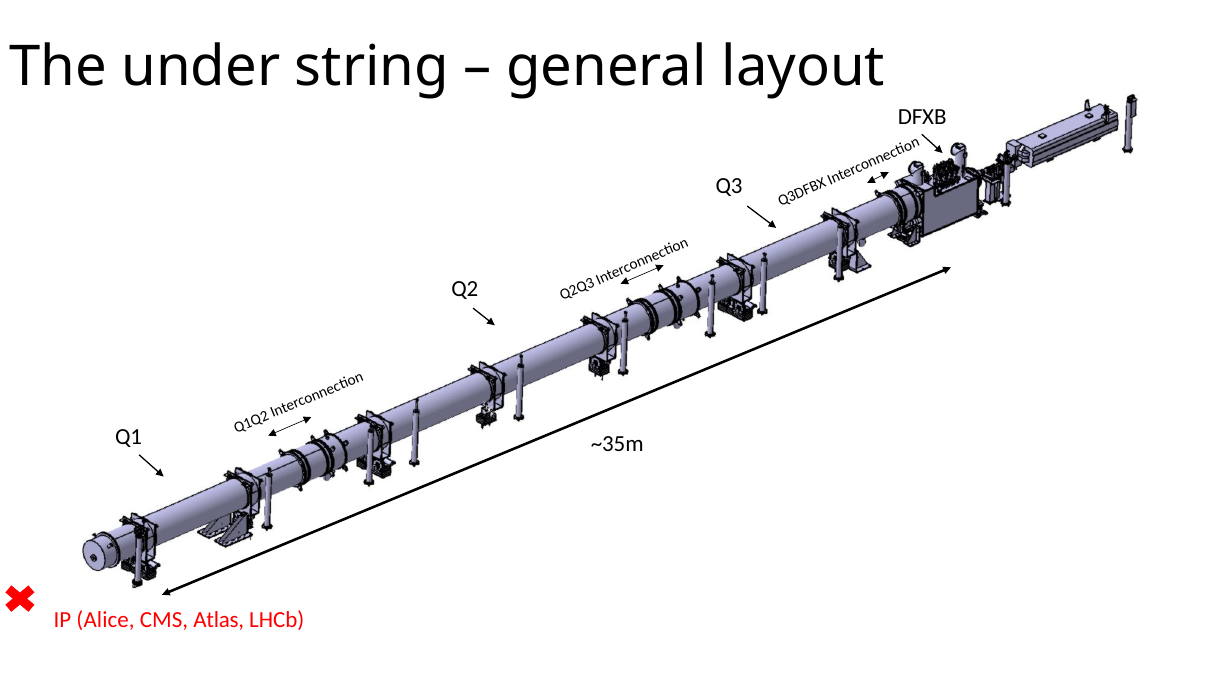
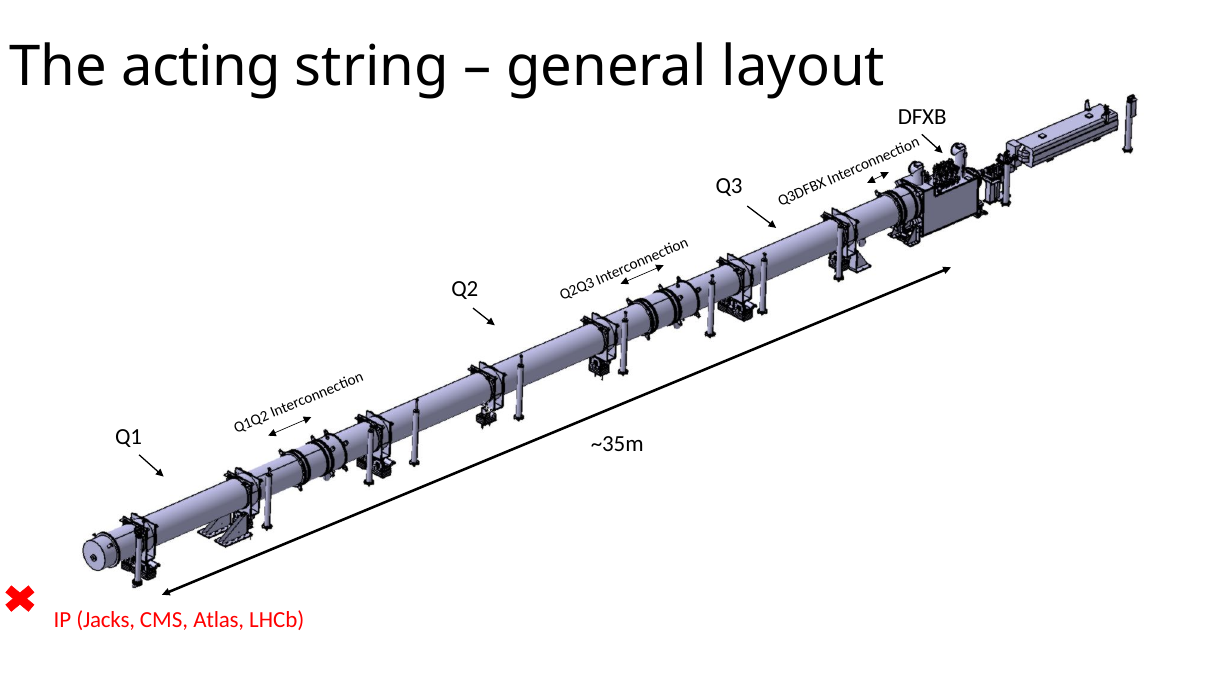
under: under -> acting (201, 67)
Alice: Alice -> Jacks (106, 620)
